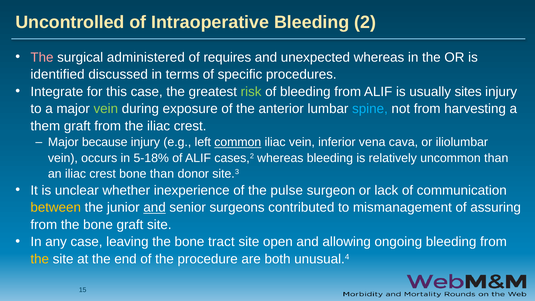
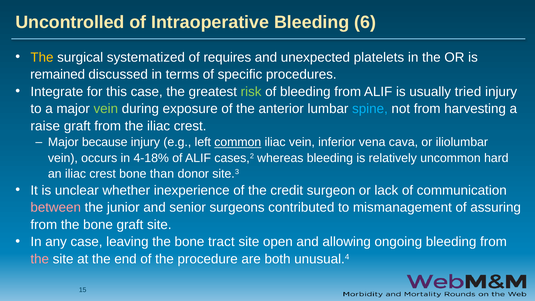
2: 2 -> 6 (365, 22)
The colour: pink -> yellow (42, 57)
administered: administered -> systematized (146, 57)
unexpected whereas: whereas -> platelets (379, 57)
identified: identified -> remained (58, 74)
sites: sites -> tried (468, 92)
them: them -> raise (45, 126)
5-18%: 5-18% -> 4-18% (151, 158)
uncommon than: than -> hard (496, 158)
pulse: pulse -> credit (287, 190)
between colour: yellow -> pink (56, 207)
and underline: present -> none (155, 207)
the colour: yellow -> pink (40, 259)
